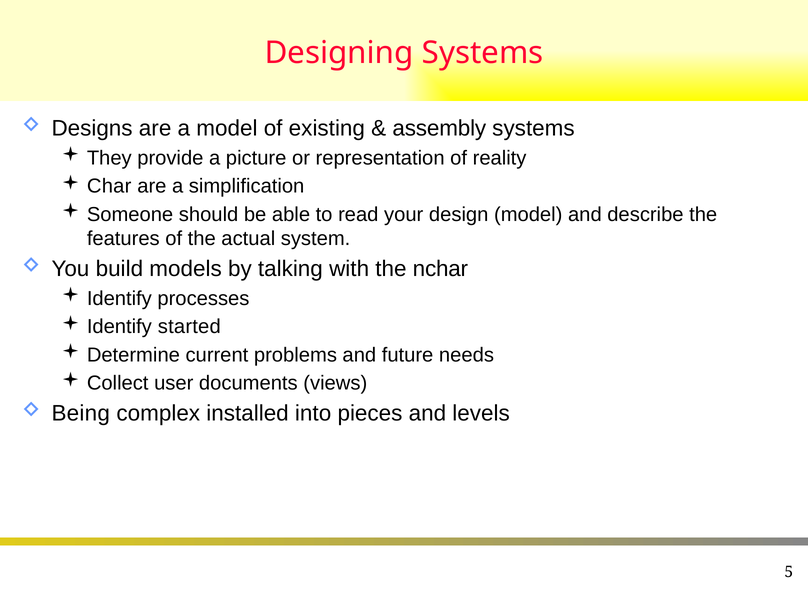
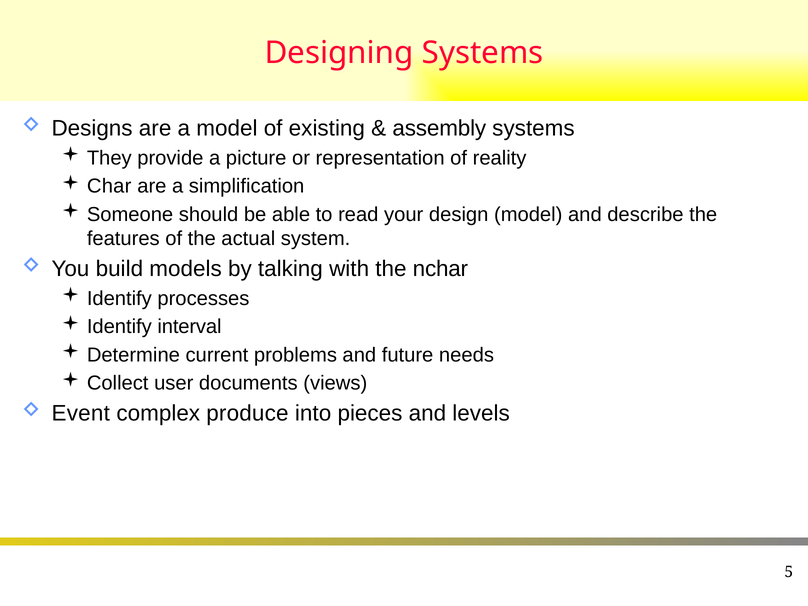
started: started -> interval (189, 327)
Being: Being -> Event (81, 413)
installed: installed -> produce (247, 413)
